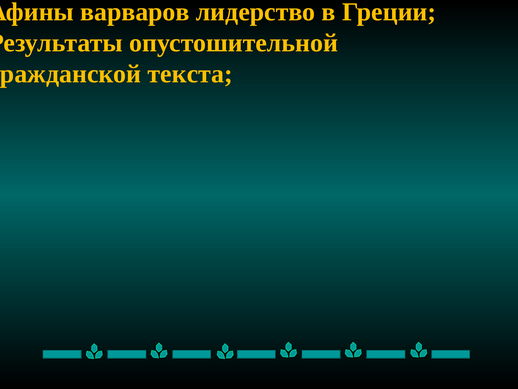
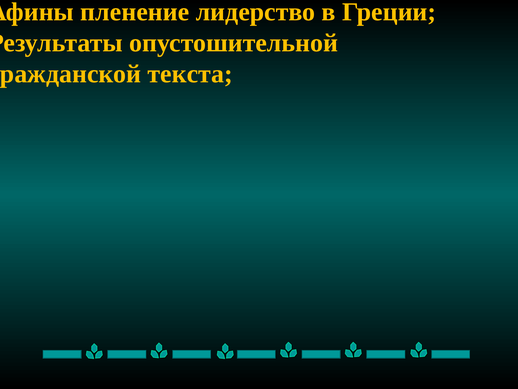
варваров: варваров -> пленение (135, 12)
